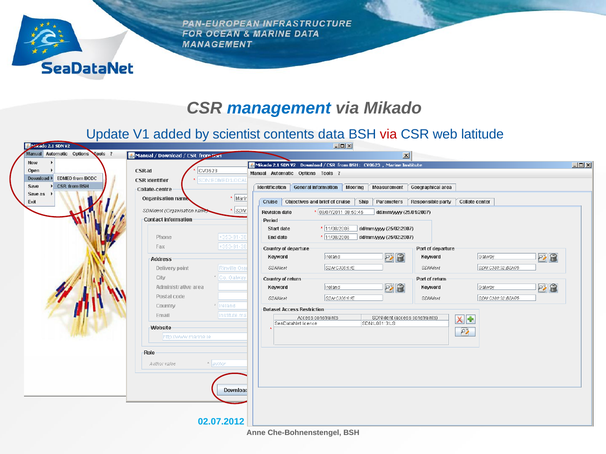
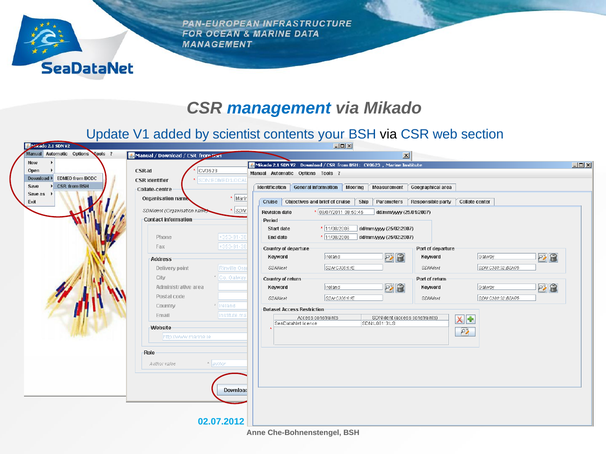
data: data -> your (331, 134)
via colour: red -> black (388, 134)
latitude: latitude -> section (482, 134)
